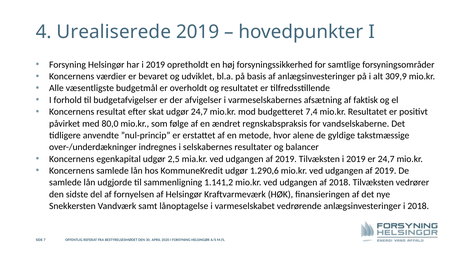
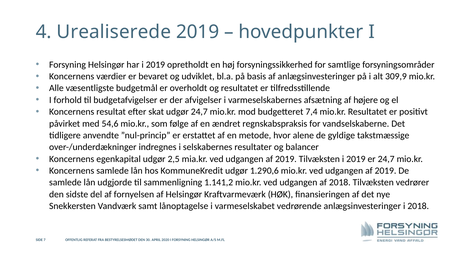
faktisk: faktisk -> højere (366, 100)
80,0: 80,0 -> 54,6 (110, 124)
